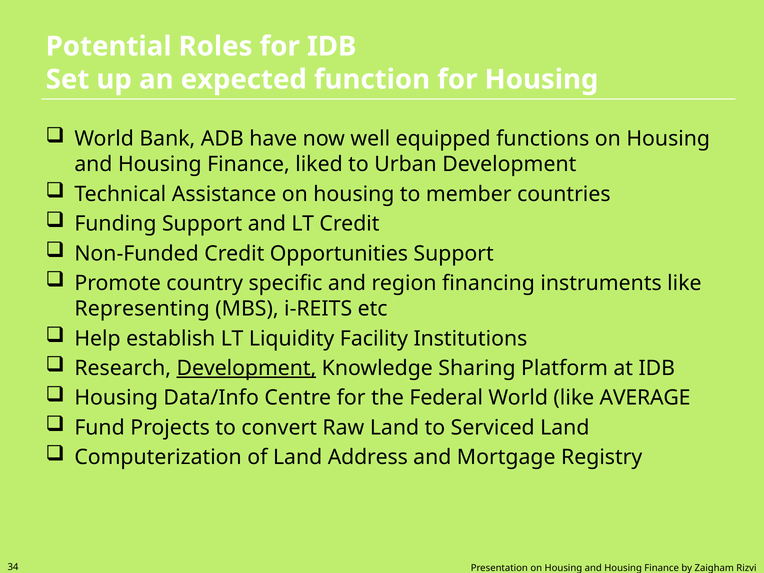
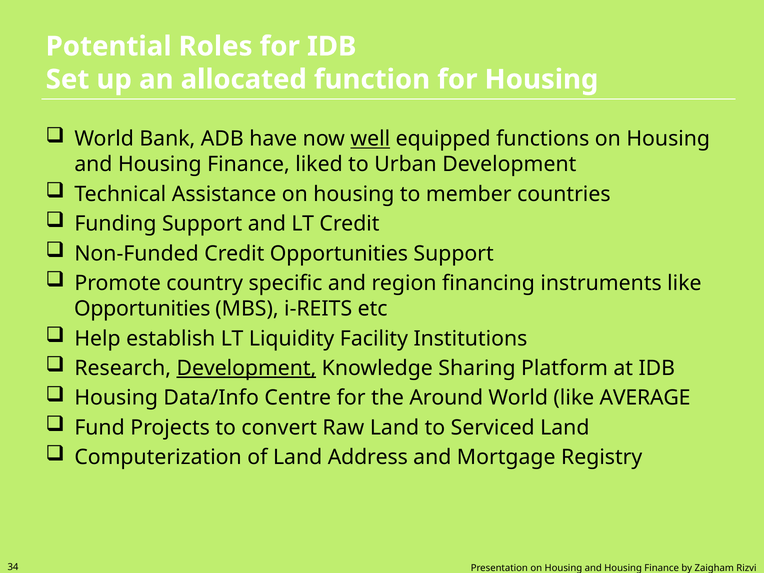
expected: expected -> allocated (244, 79)
well underline: none -> present (370, 139)
Representing: Representing -> Opportunities (142, 309)
Federal: Federal -> Around (446, 398)
